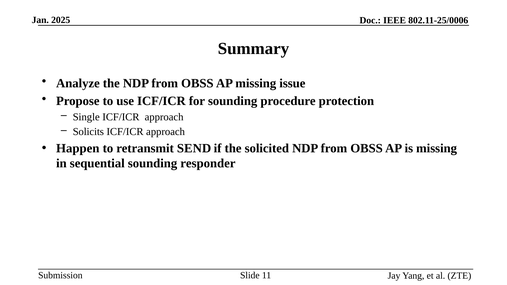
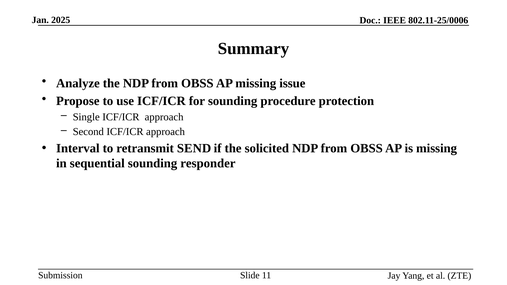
Solicits: Solicits -> Second (88, 132)
Happen: Happen -> Interval (78, 148)
